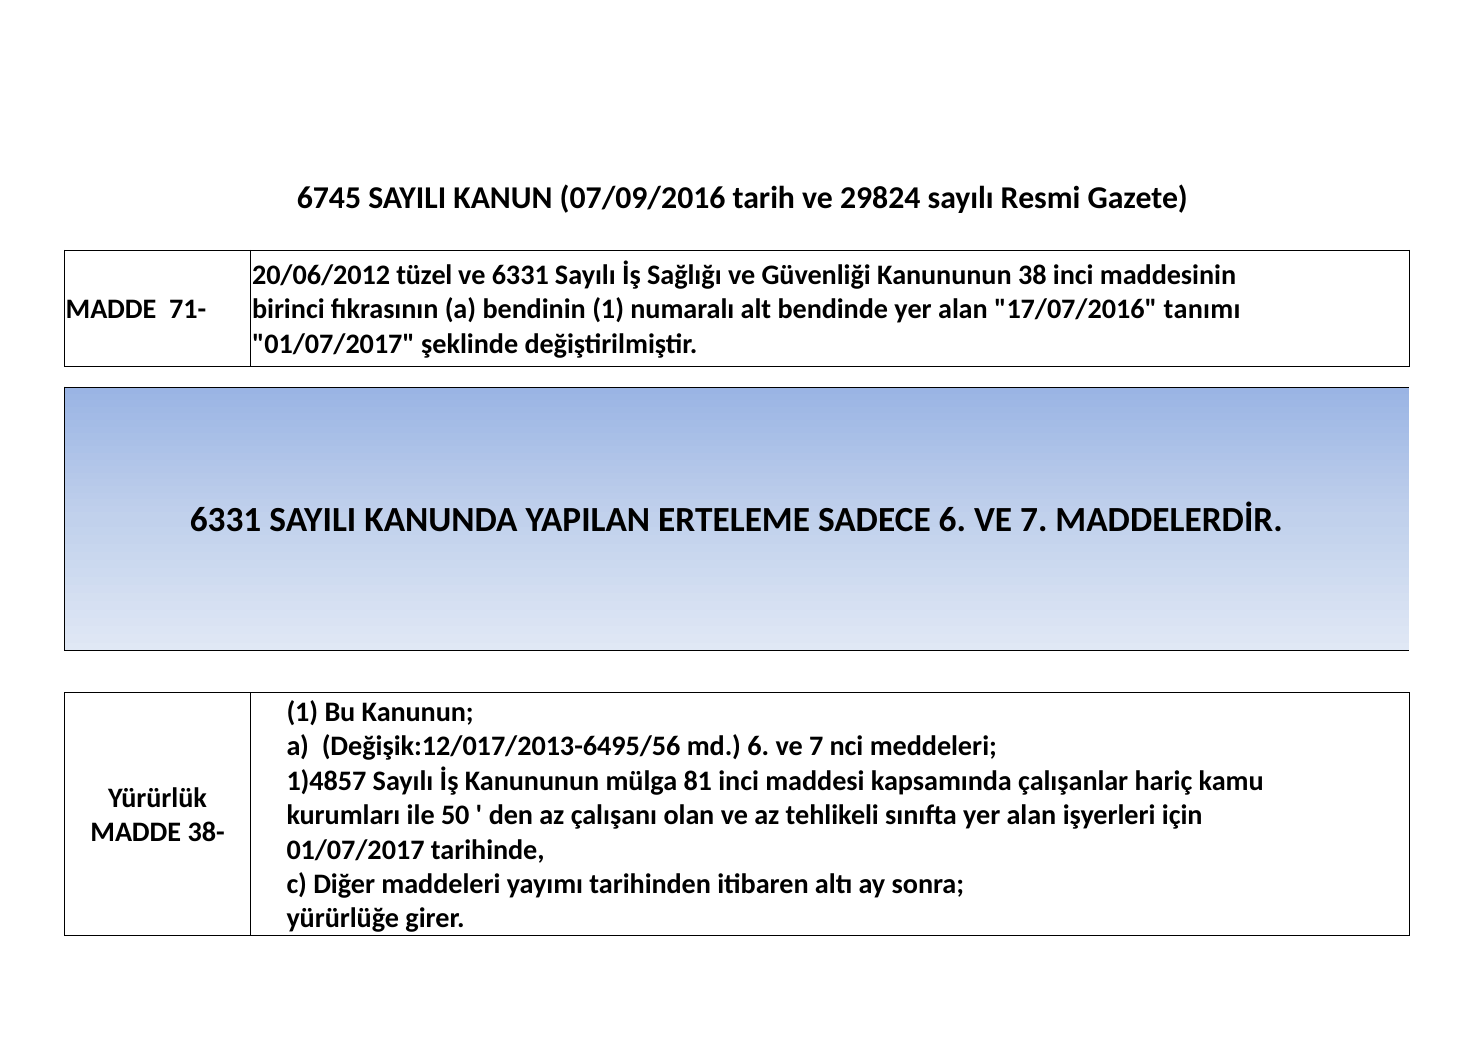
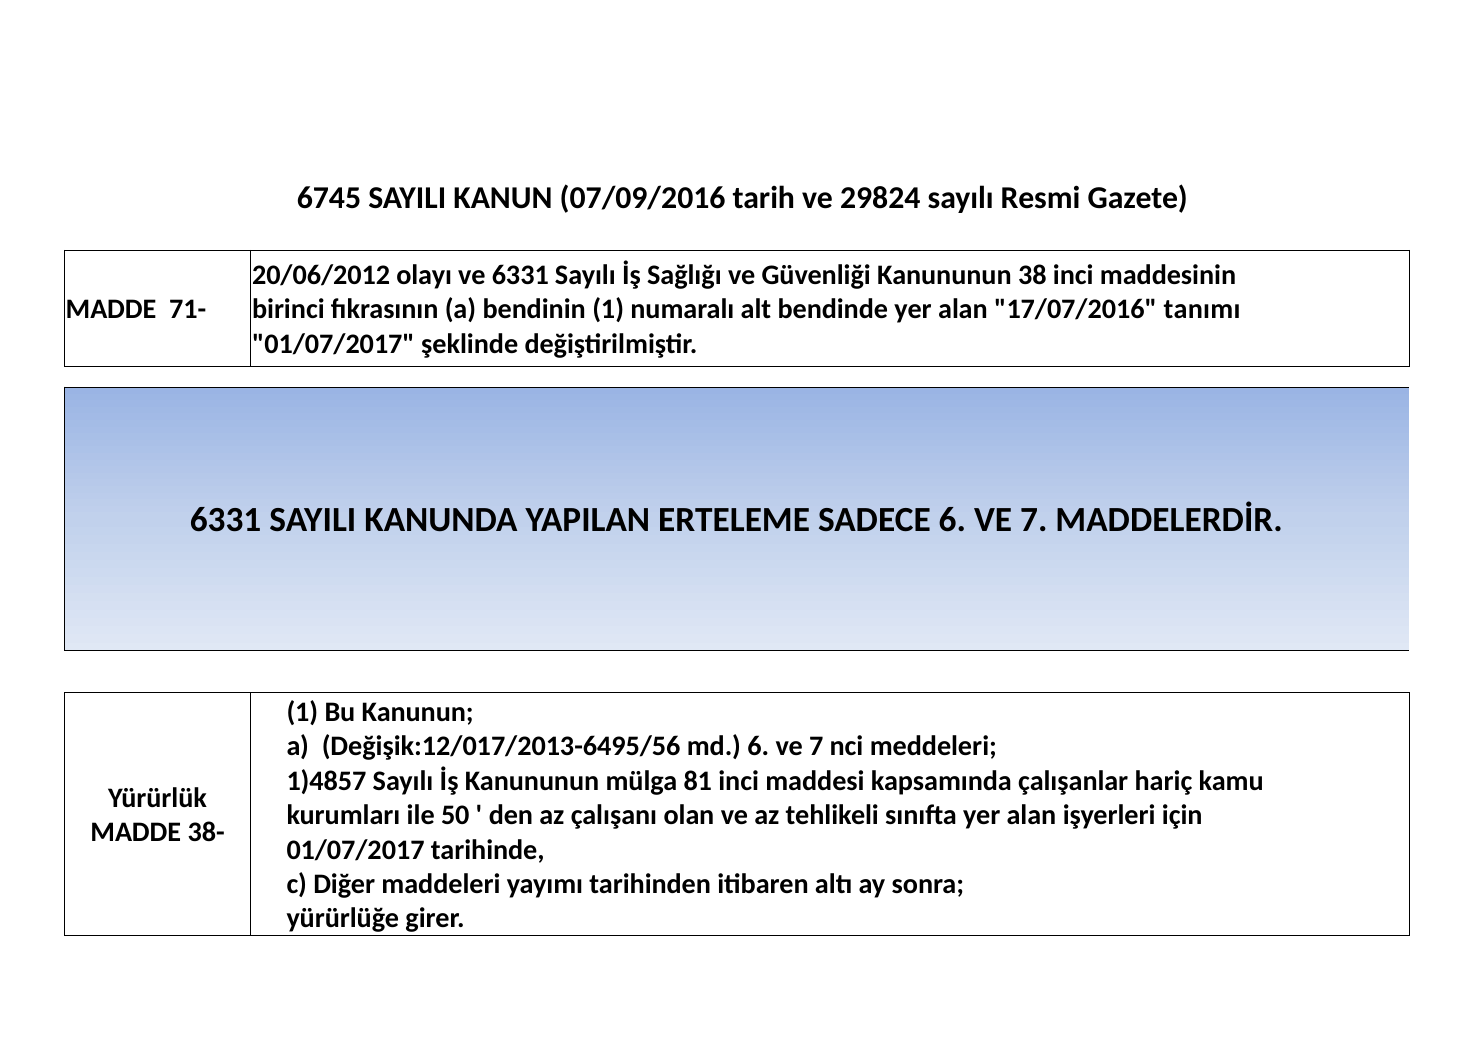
tüzel: tüzel -> olayı (424, 275)
